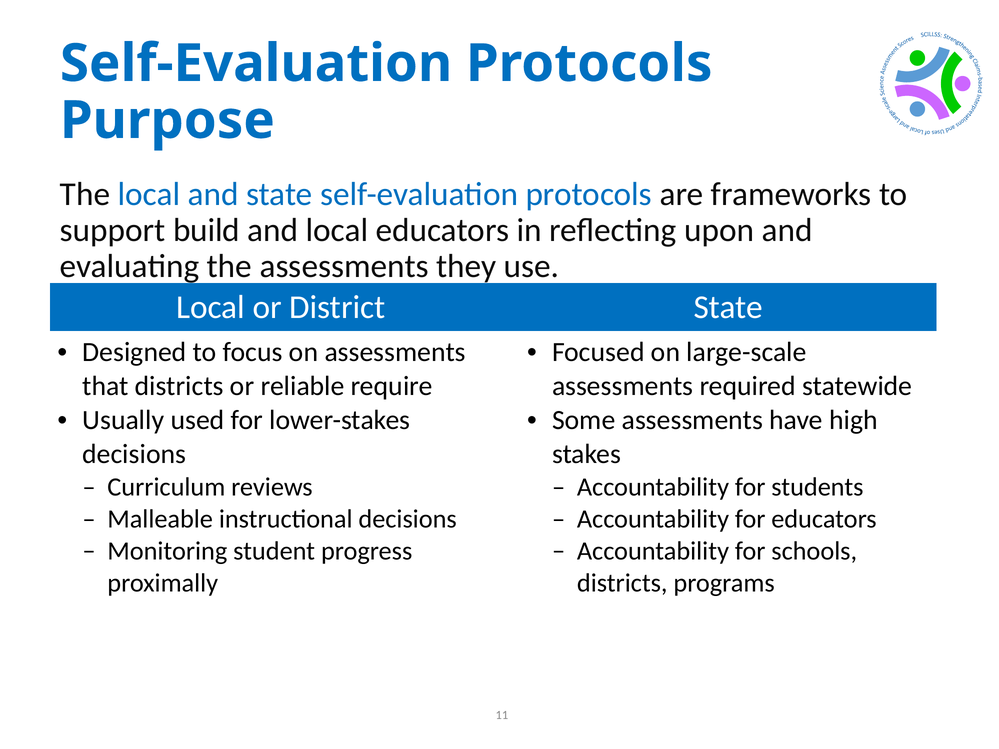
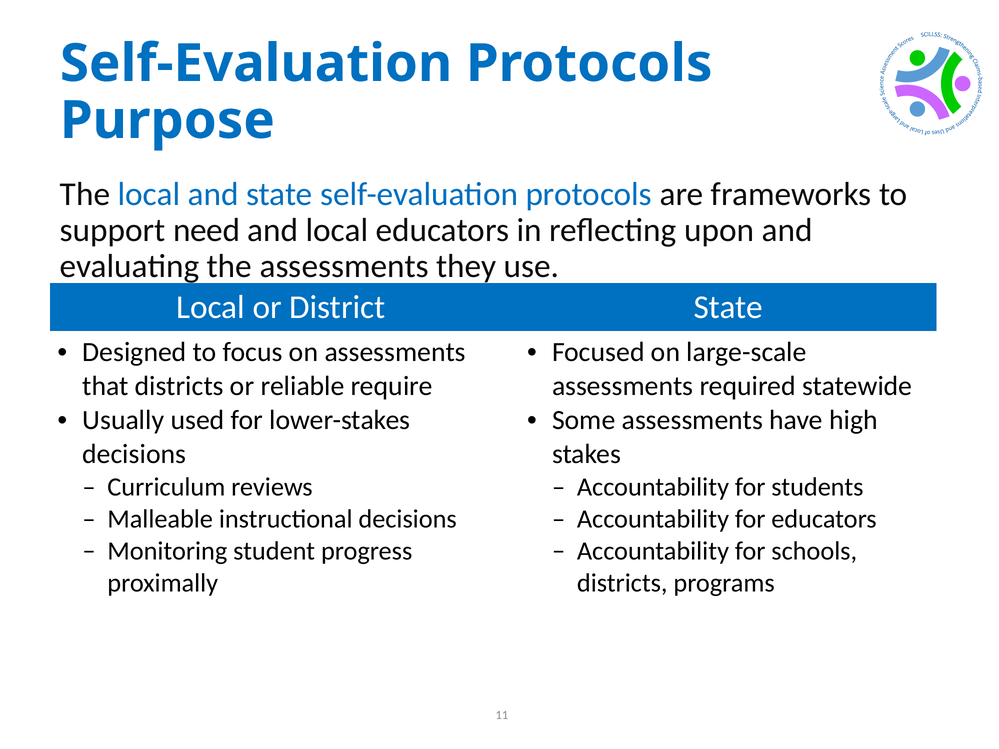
build: build -> need (207, 230)
